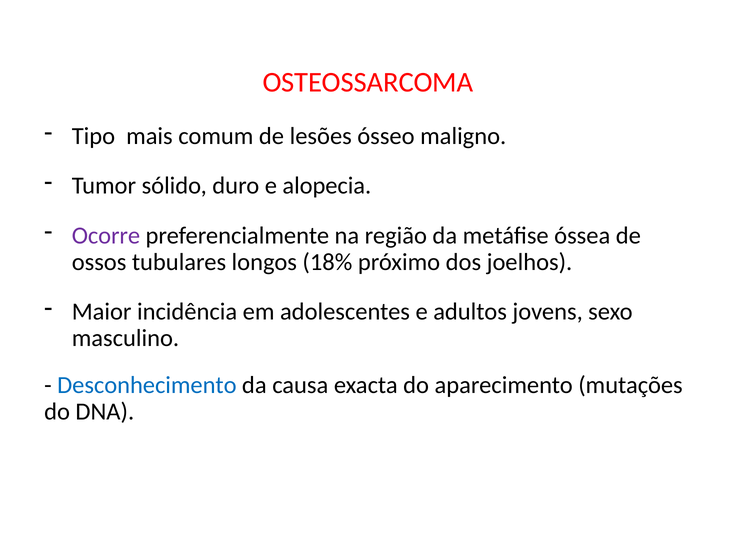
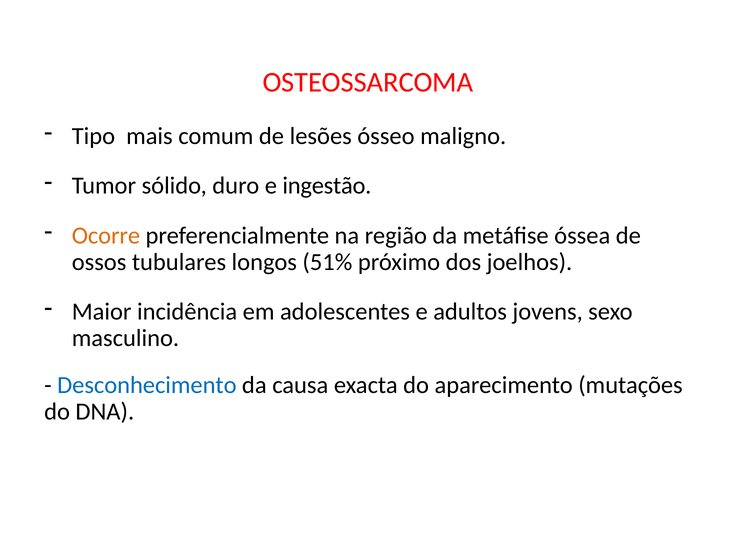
alopecia: alopecia -> ingestão (327, 186)
Ocorre colour: purple -> orange (106, 235)
18%: 18% -> 51% (327, 262)
